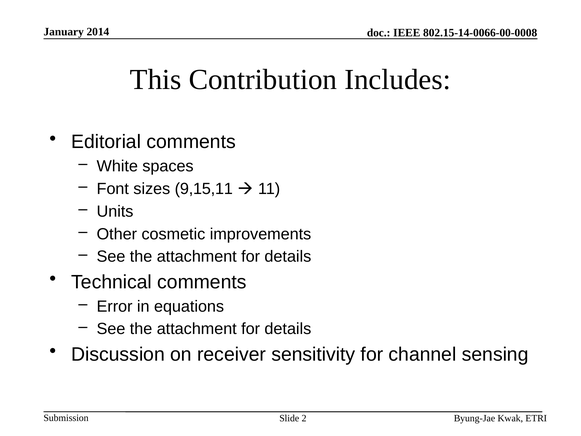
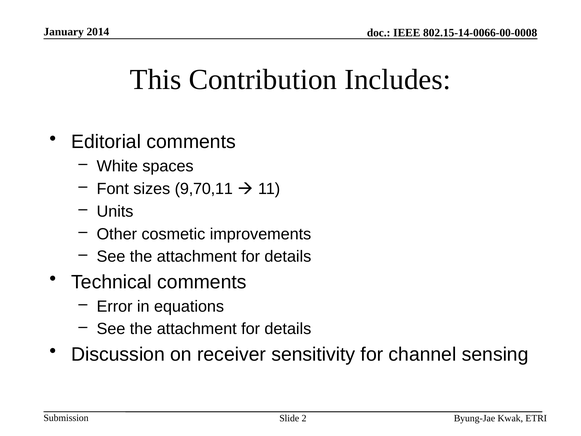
9,15,11: 9,15,11 -> 9,70,11 (204, 189)
